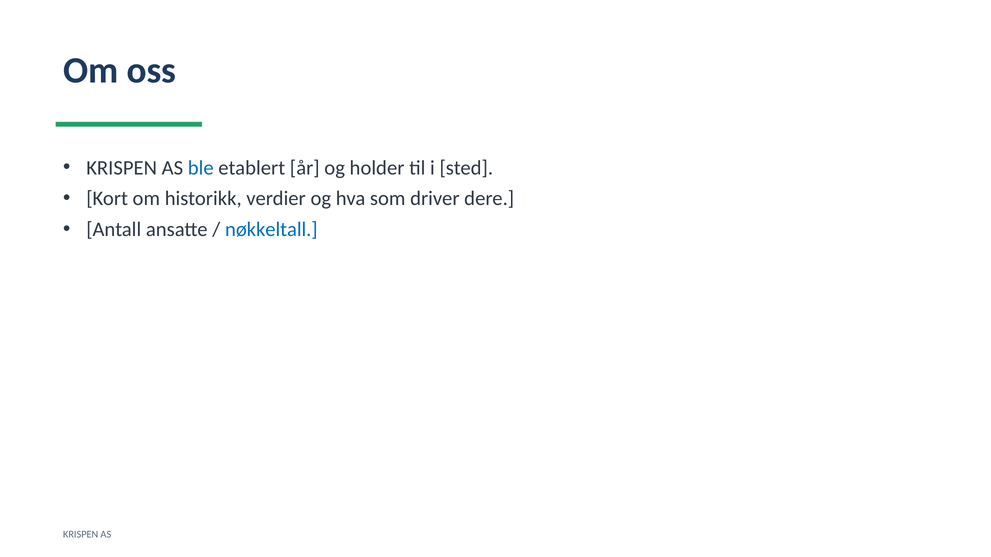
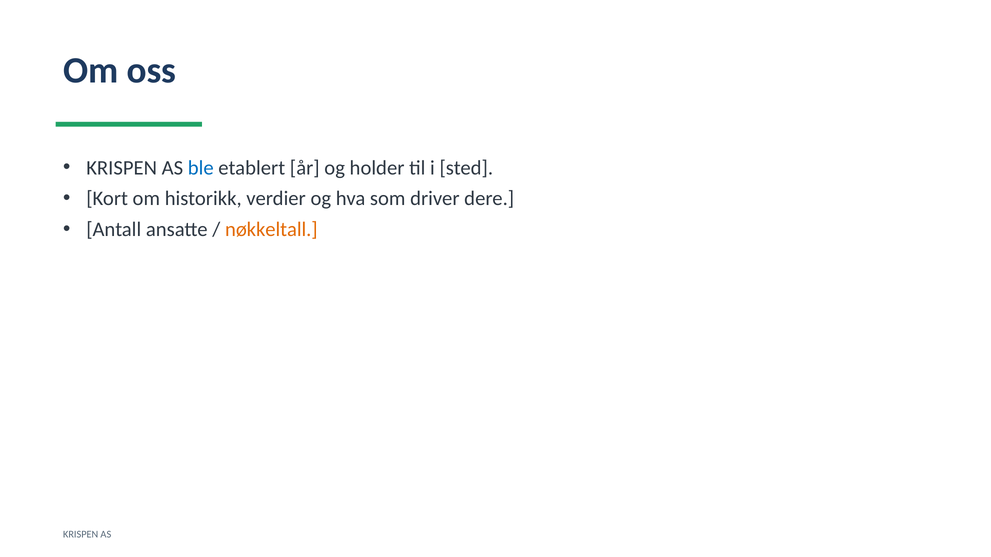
nøkkeltall colour: blue -> orange (271, 230)
